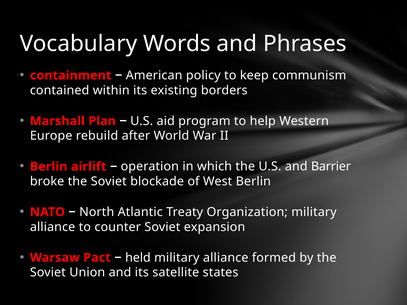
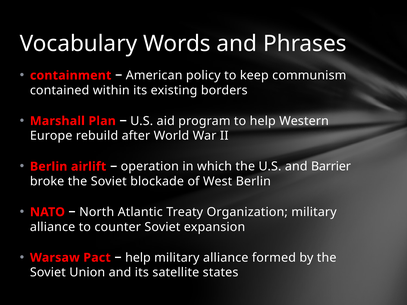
held: held -> help (138, 258)
